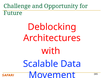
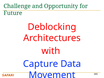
Scalable: Scalable -> Capture (41, 64)
